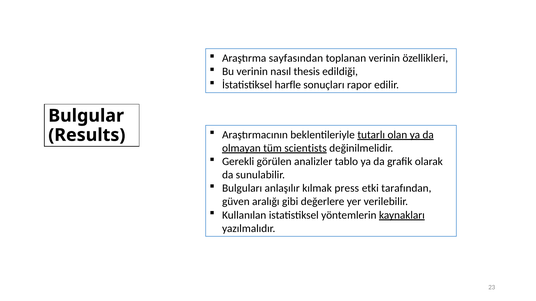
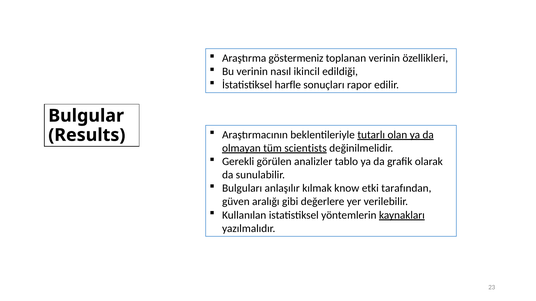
sayfasından: sayfasından -> göstermeniz (296, 58)
thesis: thesis -> ikincil (307, 72)
press: press -> know (347, 189)
